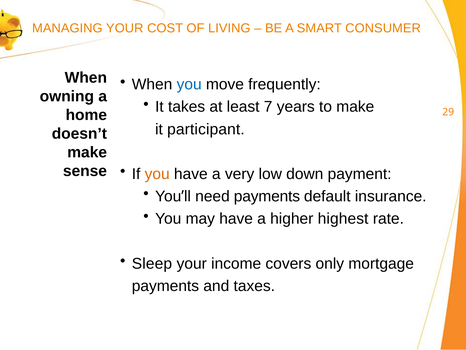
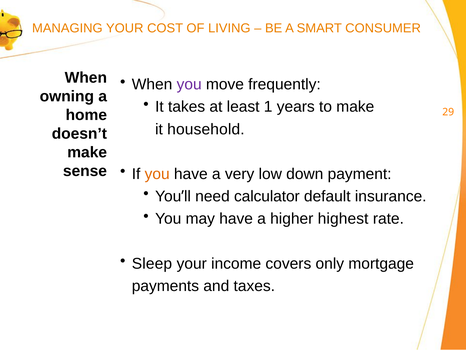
you colour: blue -> purple (189, 84)
7: 7 -> 1 (268, 107)
participant: participant -> household (206, 129)
need payments: payments -> calculator (267, 196)
